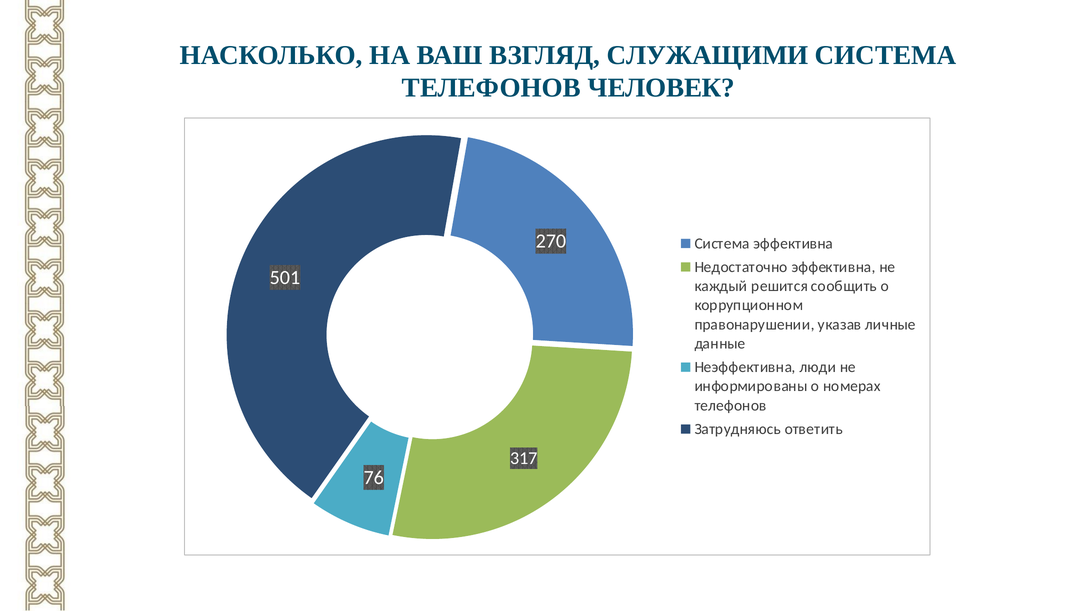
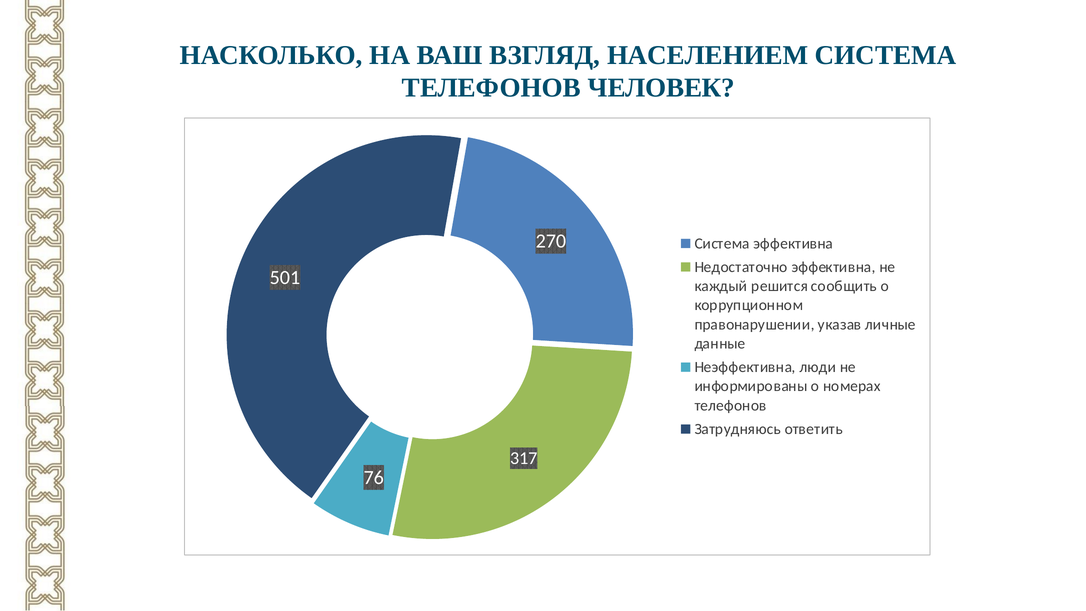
СЛУЖАЩИМИ: СЛУЖАЩИМИ -> НАСЕЛЕНИЕМ (708, 55)
